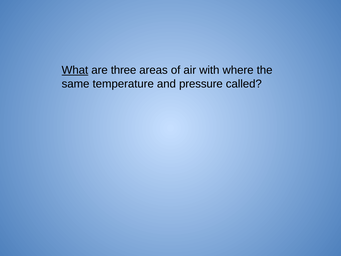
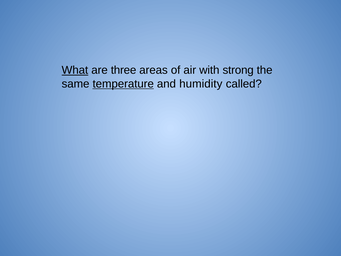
where: where -> strong (238, 70)
temperature underline: none -> present (123, 84)
pressure: pressure -> humidity (201, 84)
